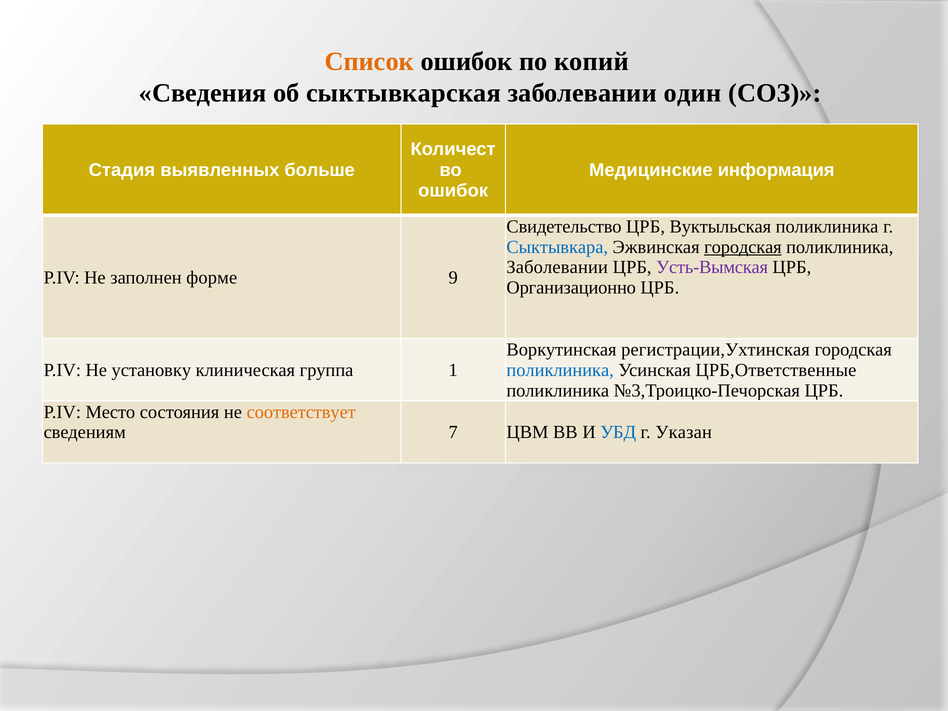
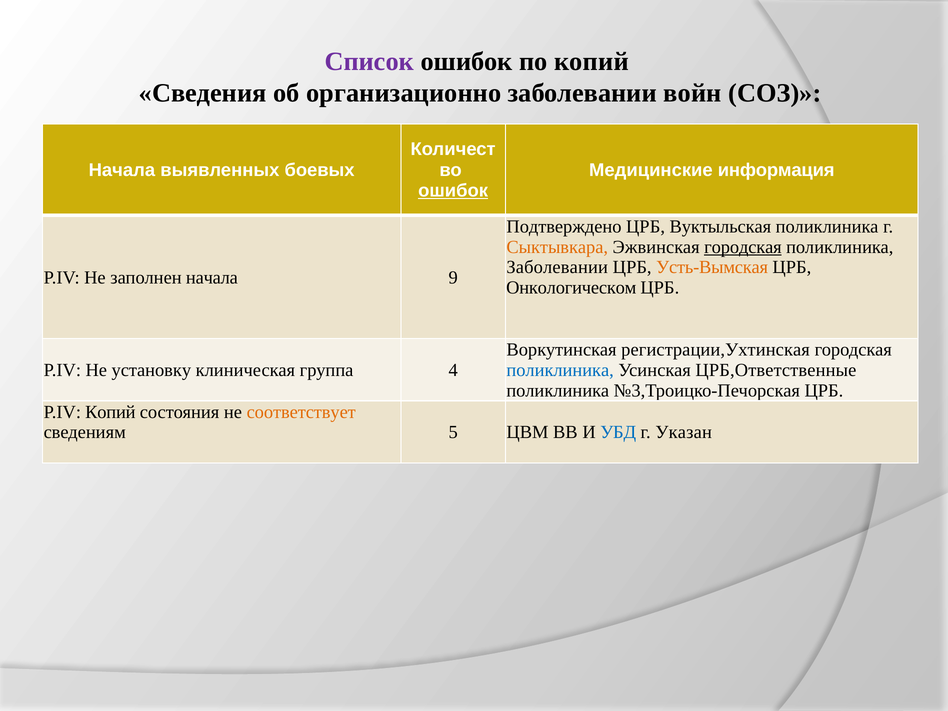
Список colour: orange -> purple (369, 62)
сыктывкарская: сыктывкарская -> организационно (404, 93)
один: один -> войн (693, 93)
Стадия: Стадия -> Начала (122, 170)
больше: больше -> боевых (320, 170)
ошибок underline: none -> present (453, 191)
Свидетельство: Свидетельство -> Подтверждено (564, 227)
Сыктывкара colour: blue -> orange (557, 247)
Усть-Вымская colour: purple -> orange (712, 267)
заполнен форме: форме -> начала (212, 278)
Организационно: Организационно -> Онкологическом (571, 288)
1: 1 -> 4 (453, 370)
P.IV Место: Место -> Копий (110, 412)
7: 7 -> 5 (453, 432)
